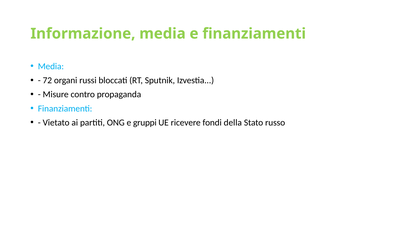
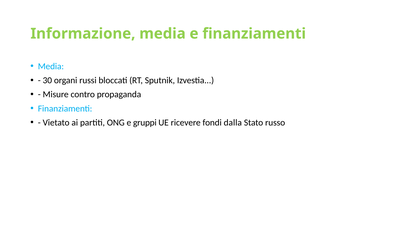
72: 72 -> 30 (47, 80)
della: della -> dalla (233, 122)
